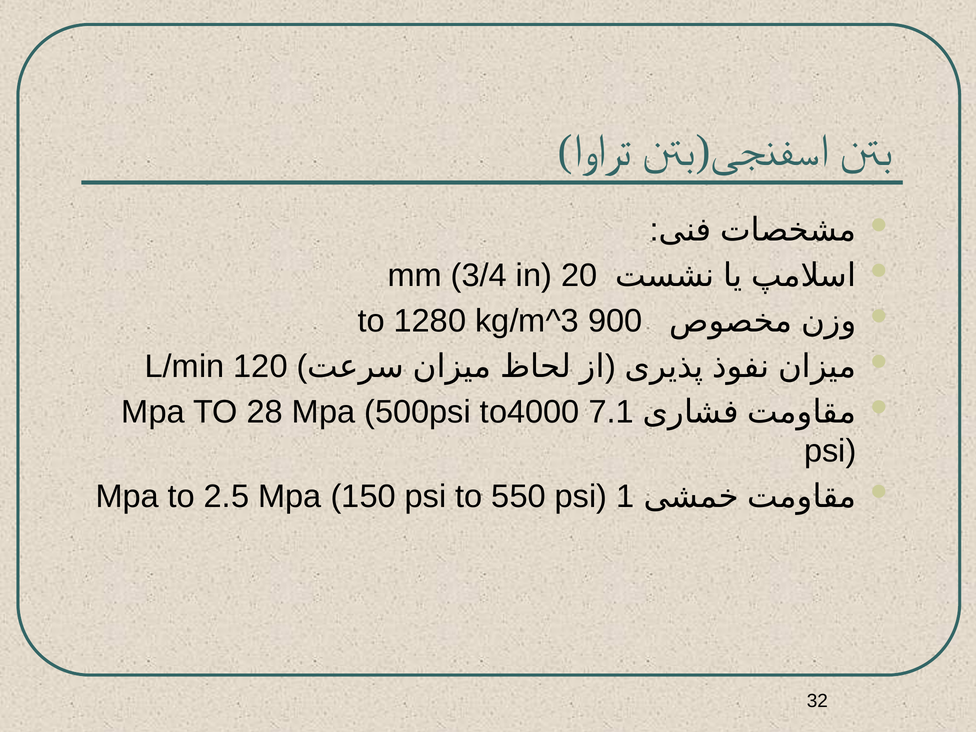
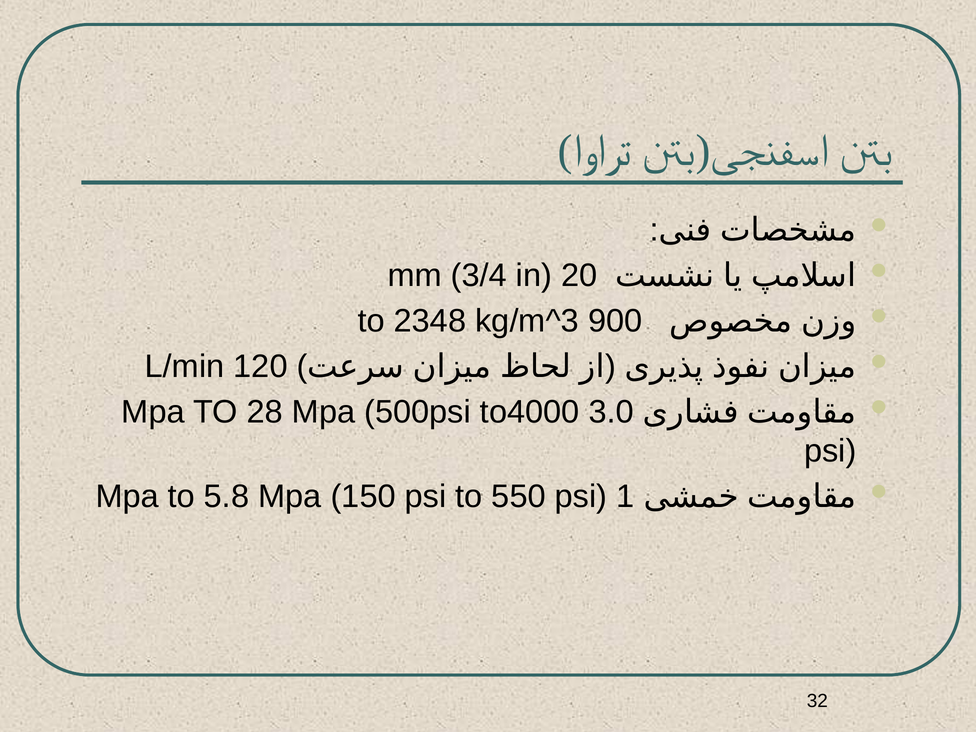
1280: 1280 -> 2348 (430, 321)
7.1: 7.1 -> 3.0 (611, 412)
2.5: 2.5 -> 5.8 (226, 497)
